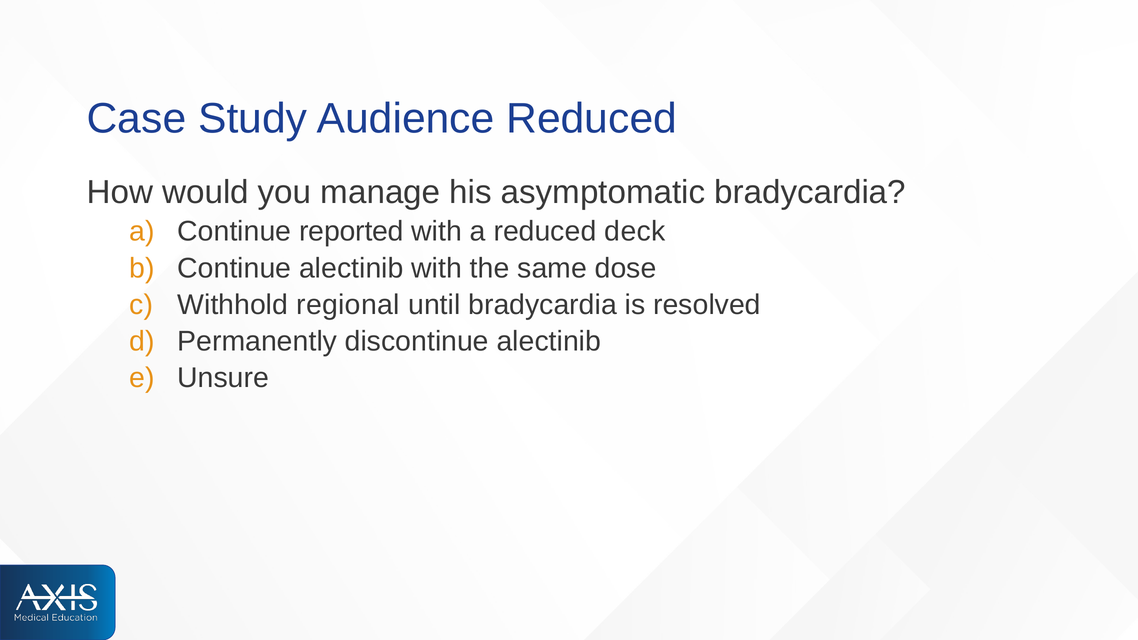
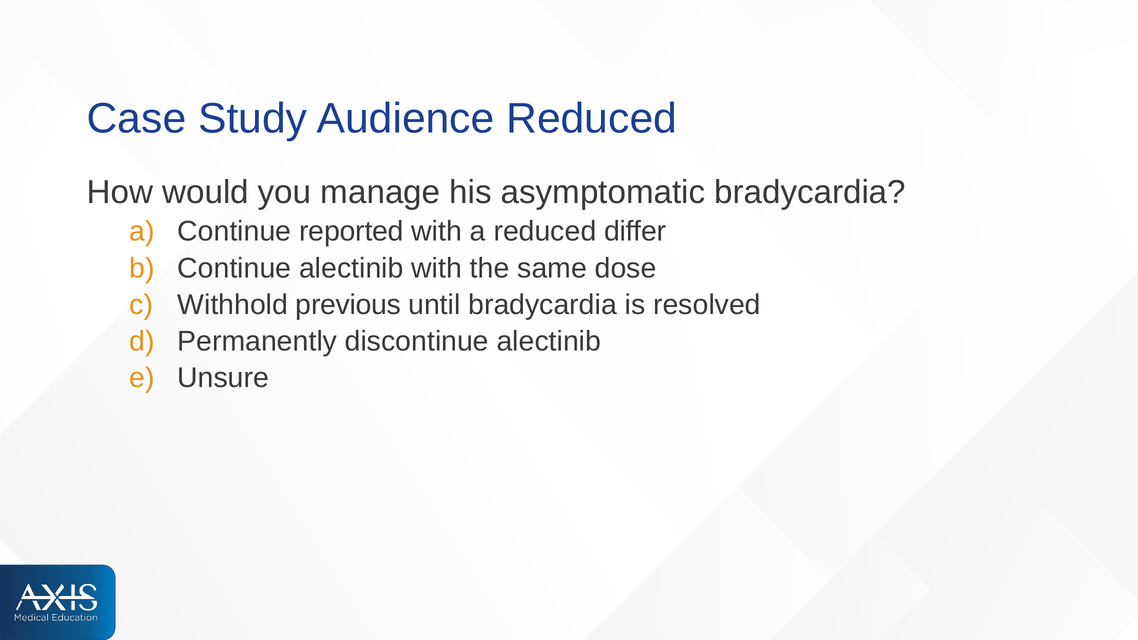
deck: deck -> differ (635, 232)
regional: regional -> previous (348, 305)
